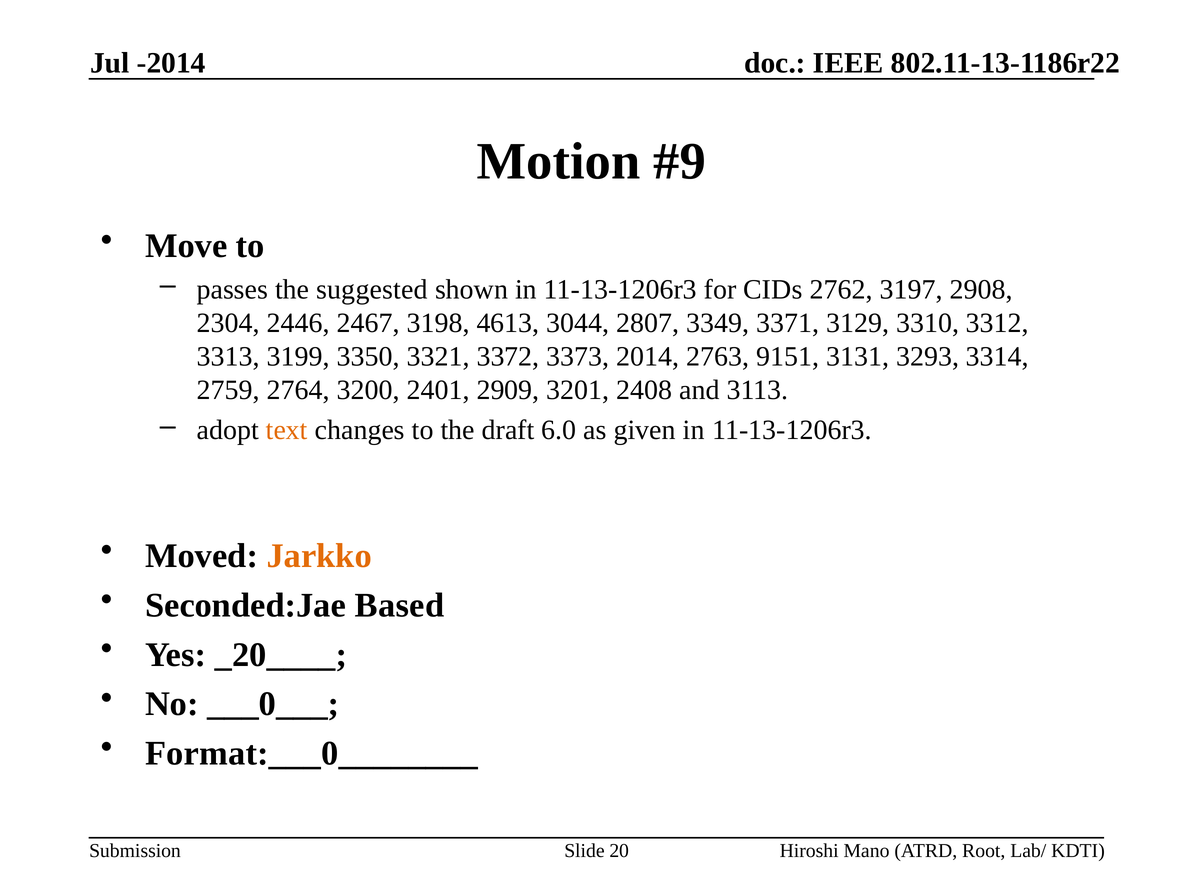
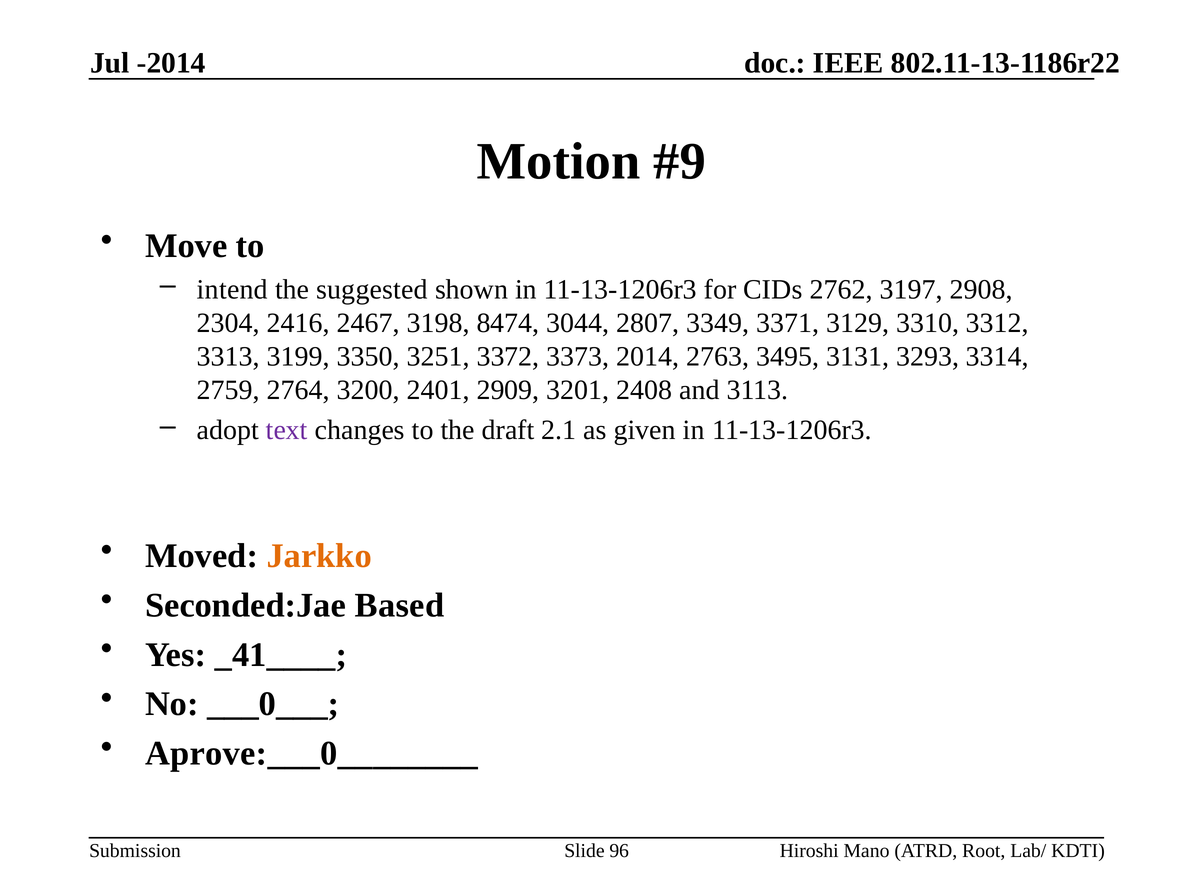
passes: passes -> intend (232, 290)
2446: 2446 -> 2416 (298, 323)
4613: 4613 -> 8474 (508, 323)
3321: 3321 -> 3251 (438, 357)
9151: 9151 -> 3495 (788, 357)
text colour: orange -> purple (287, 430)
6.0: 6.0 -> 2.1 (559, 430)
_20____: _20____ -> _41____ (281, 655)
Format:___0________: Format:___0________ -> Aprove:___0________ (312, 753)
20: 20 -> 96 (619, 851)
